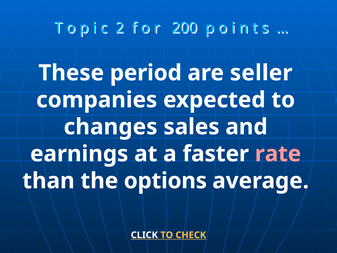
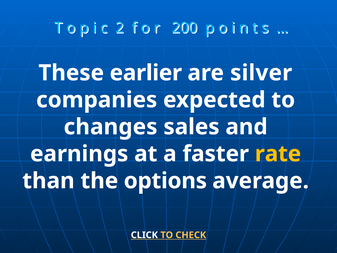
period: period -> earlier (146, 73)
seller: seller -> silver (261, 73)
rate colour: pink -> yellow (278, 154)
